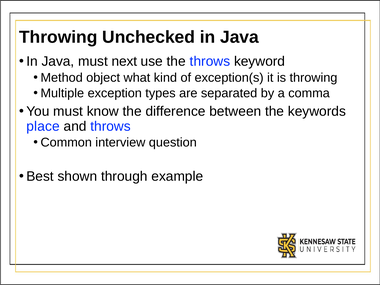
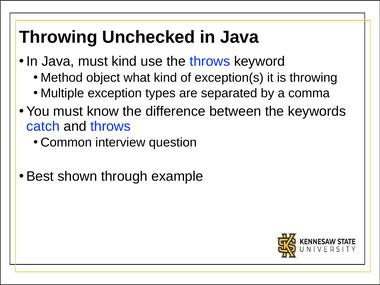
must next: next -> kind (124, 61)
place: place -> catch (43, 126)
